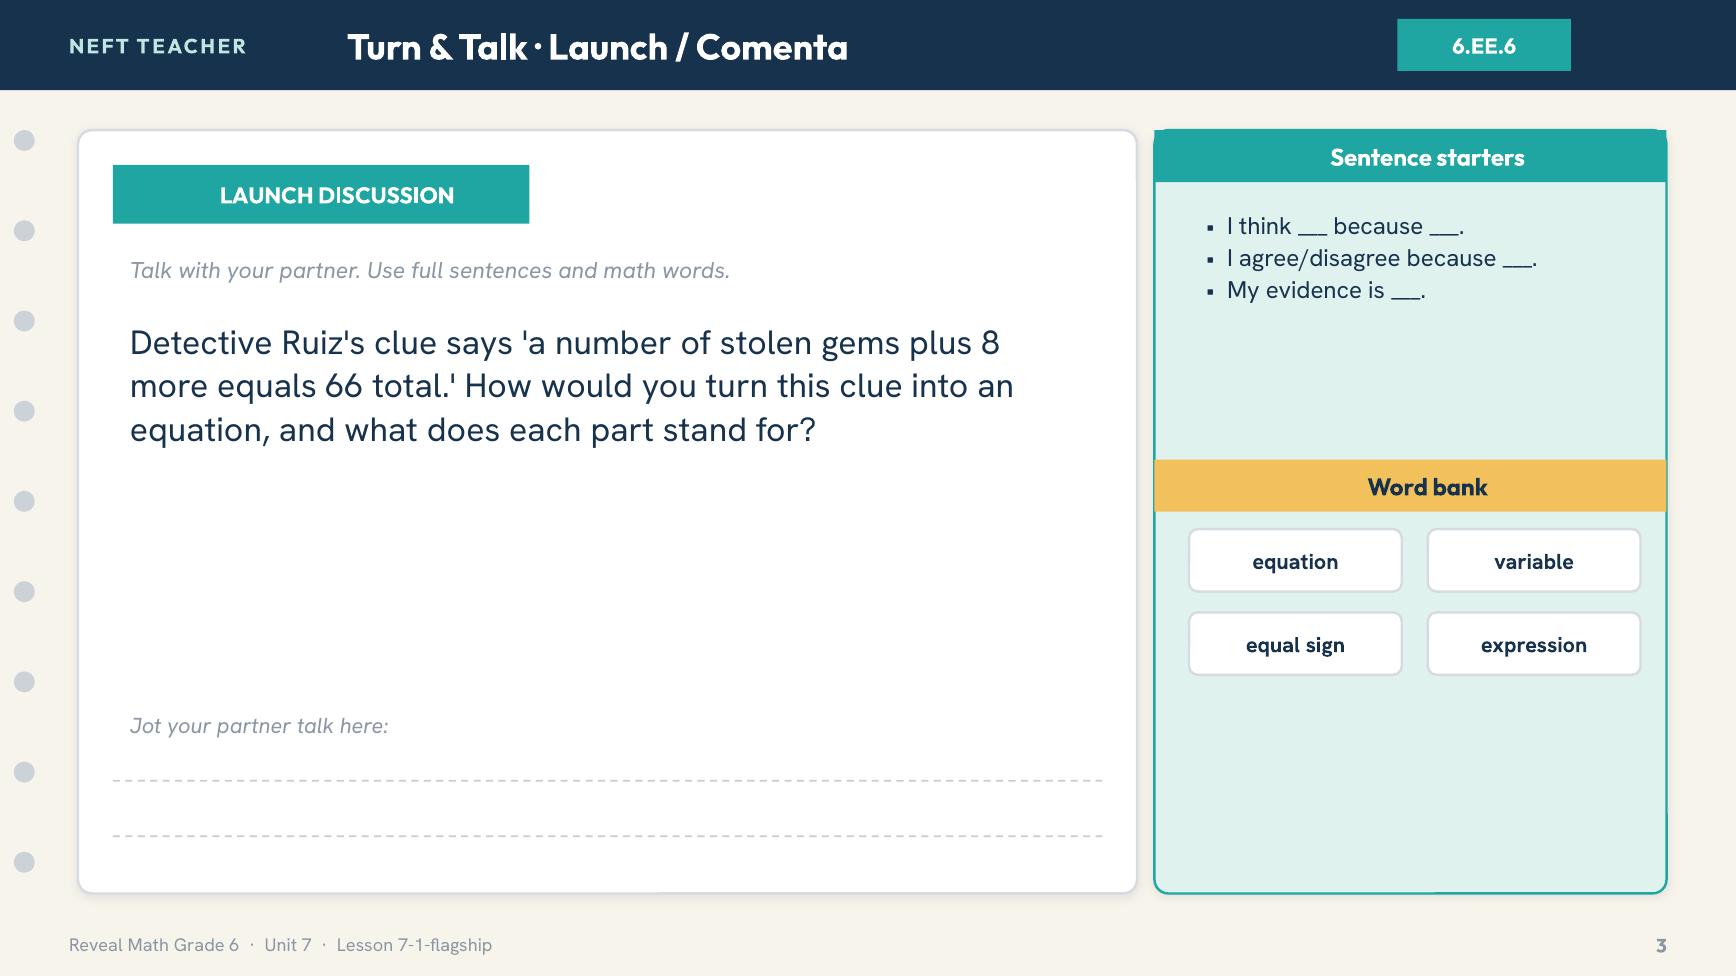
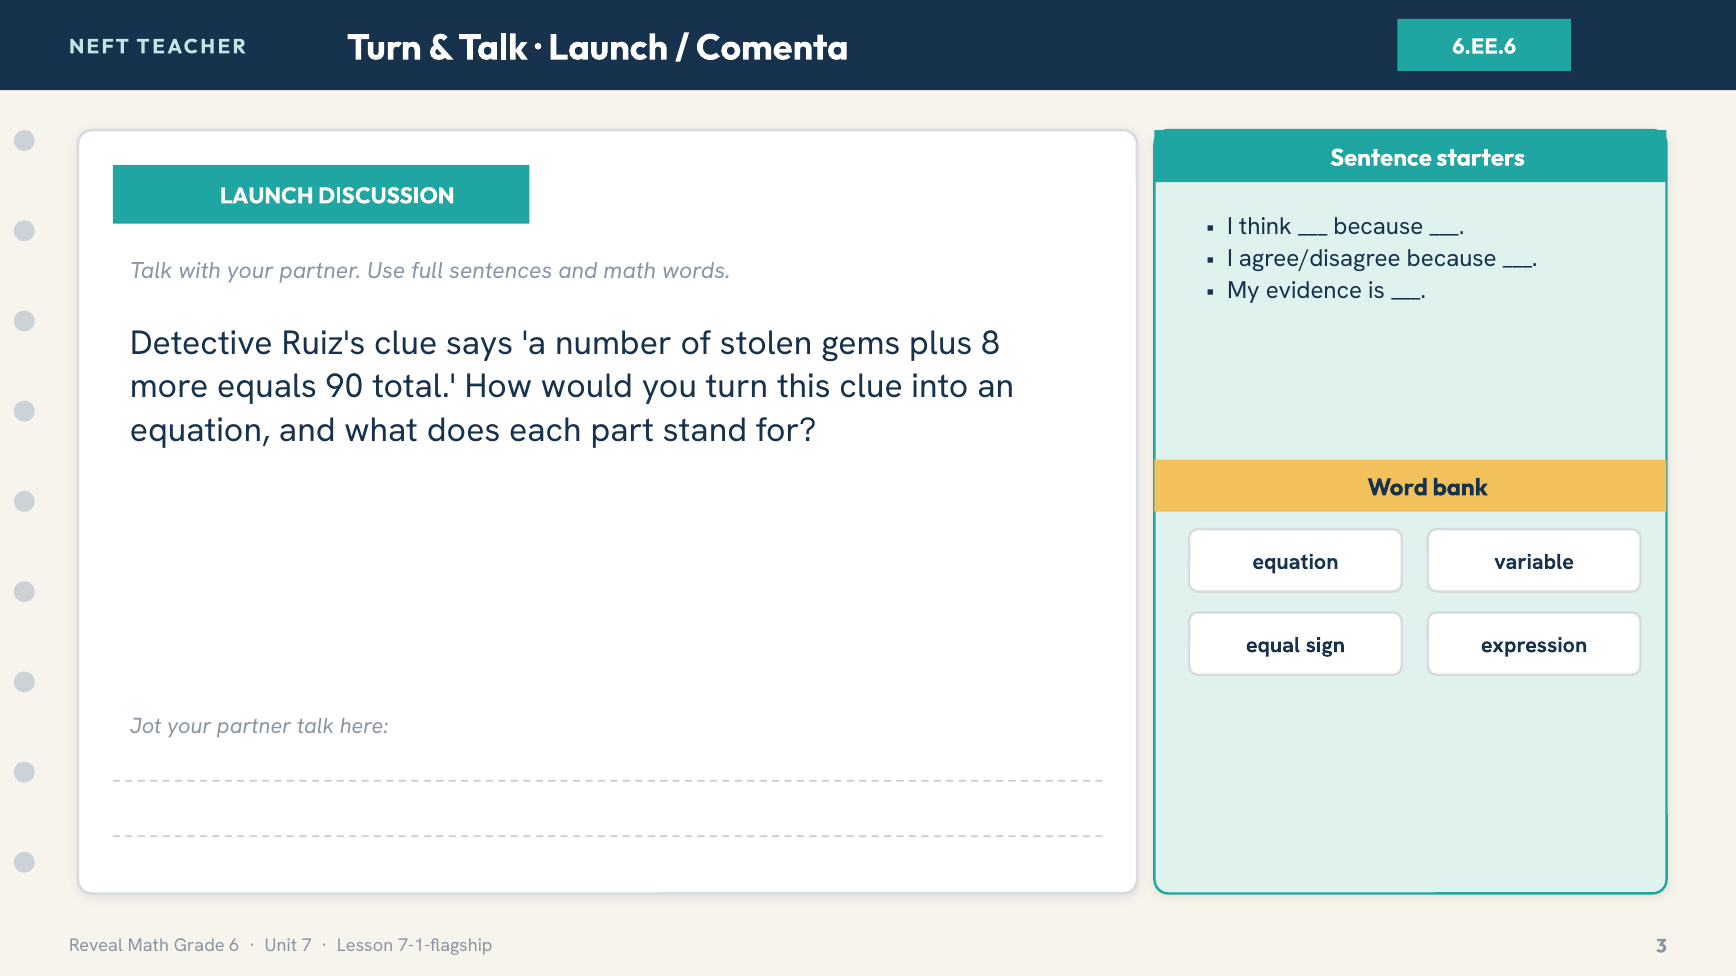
66: 66 -> 90 (345, 387)
